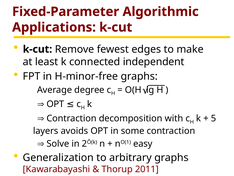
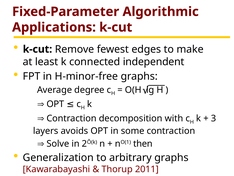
5: 5 -> 3 (214, 118)
easy: easy -> then (143, 143)
